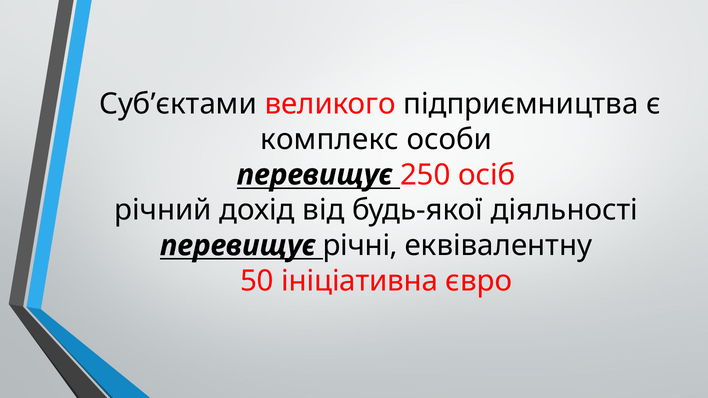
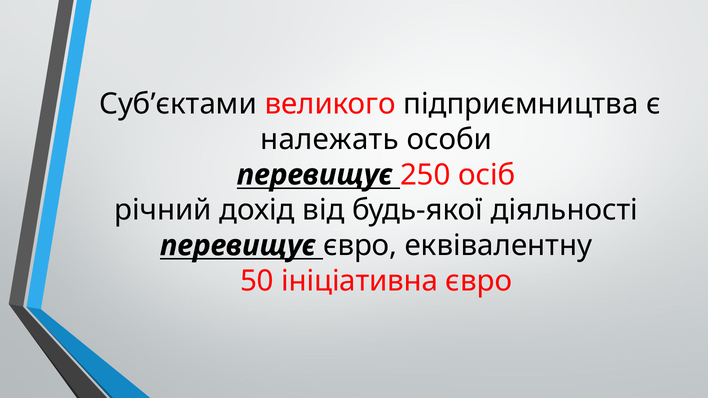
комплекс: комплекс -> належать (330, 139)
перевищує річні: річні -> євро (360, 246)
